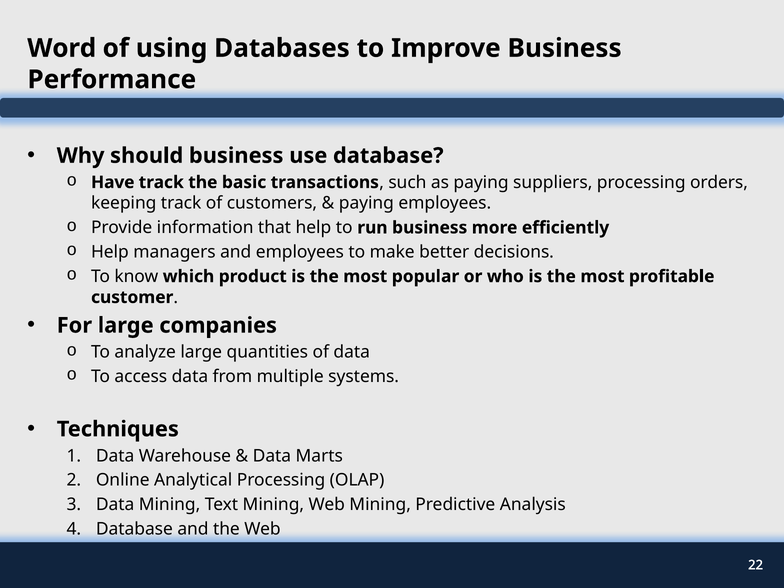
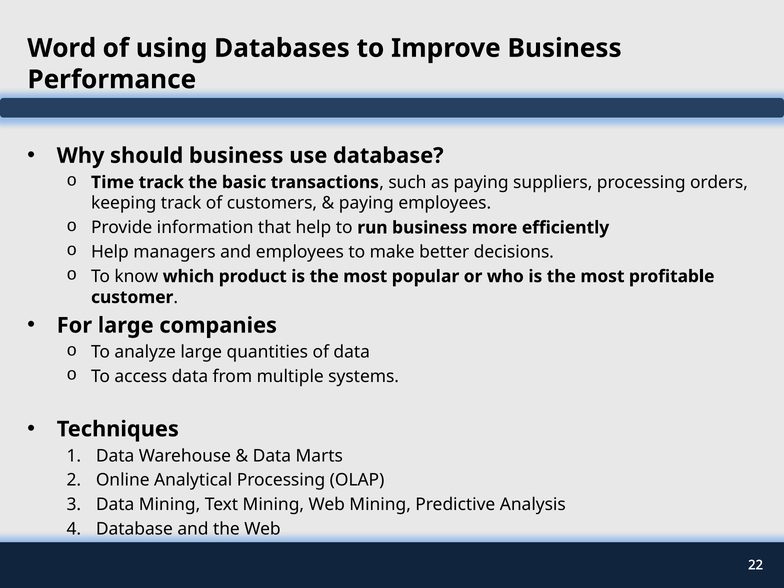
Have: Have -> Time (113, 182)
